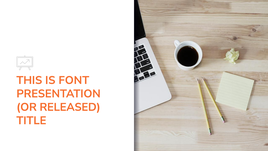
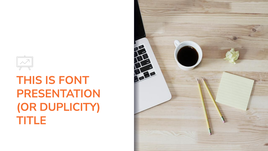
RELEASED: RELEASED -> DUPLICITY (70, 107)
